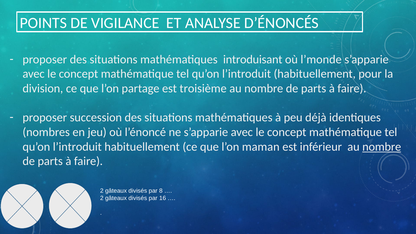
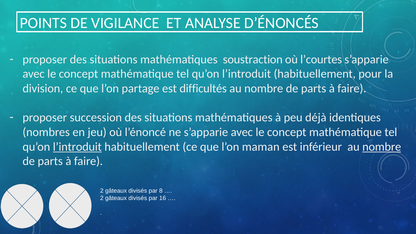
introduisant: introduisant -> soustraction (253, 59)
l’monde: l’monde -> l’courtes (321, 59)
troisième: troisième -> difficultés (203, 88)
l’introduit underline: none -> present (77, 147)
